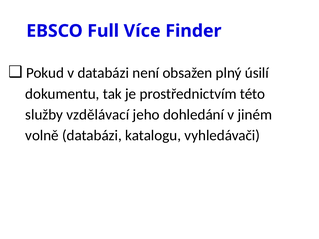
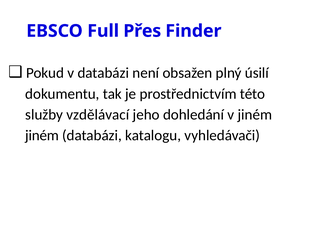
Více: Více -> Přes (142, 31)
volně: volně -> jiném (42, 135)
